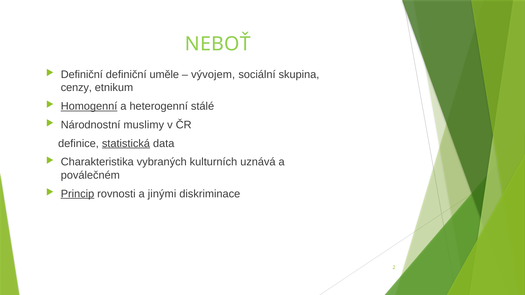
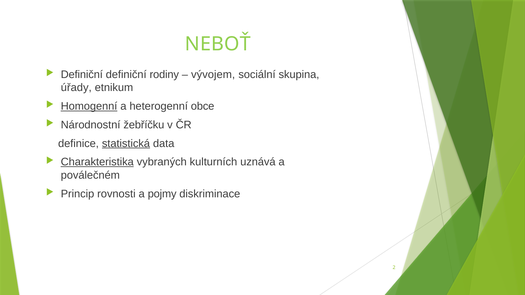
uměle: uměle -> rodiny (164, 75)
cenzy: cenzy -> úřady (76, 88)
stálé: stálé -> obce (203, 106)
muslimy: muslimy -> žebříčku (144, 125)
Charakteristika underline: none -> present (97, 162)
Princip underline: present -> none (78, 194)
jinými: jinými -> pojmy (162, 194)
